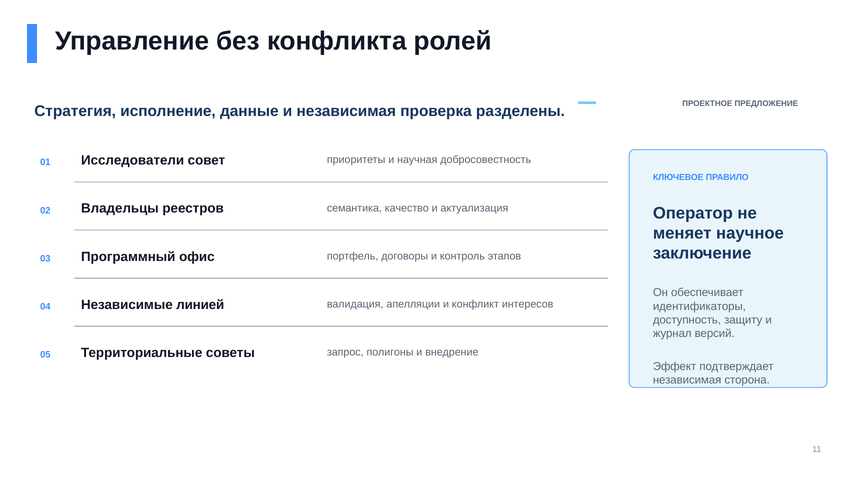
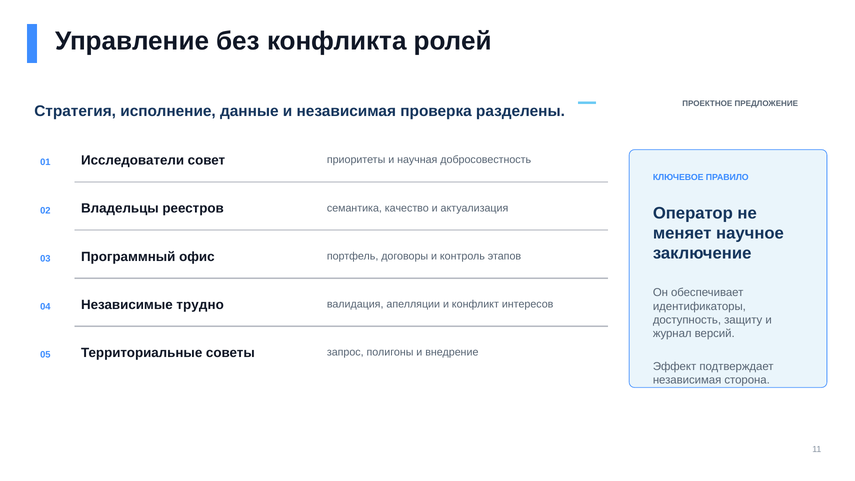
линией: линией -> трудно (200, 305)
